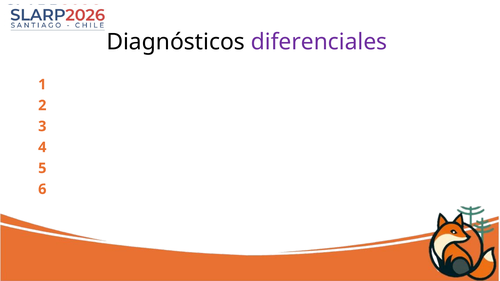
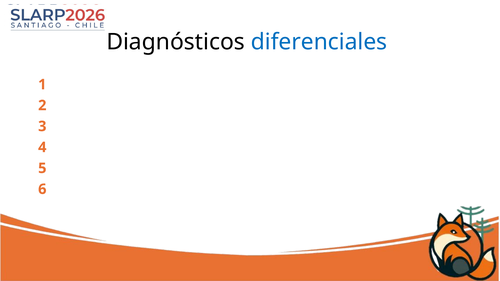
diferenciales colour: purple -> blue (319, 42)
